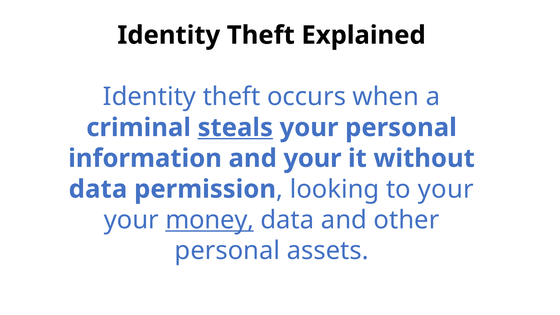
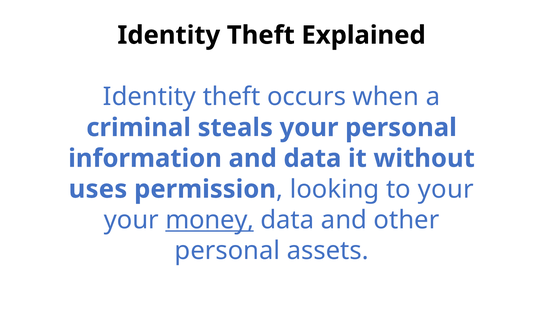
steals underline: present -> none (235, 128)
and your: your -> data (312, 158)
data: data -> uses (98, 189)
